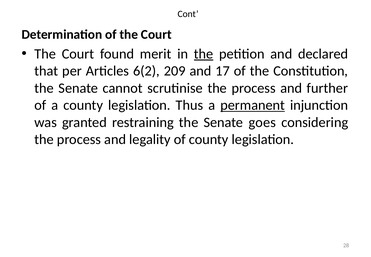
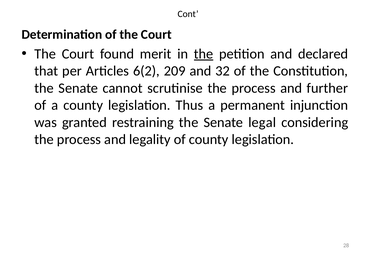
17: 17 -> 32 (223, 71)
permanent underline: present -> none (253, 105)
goes: goes -> legal (262, 122)
